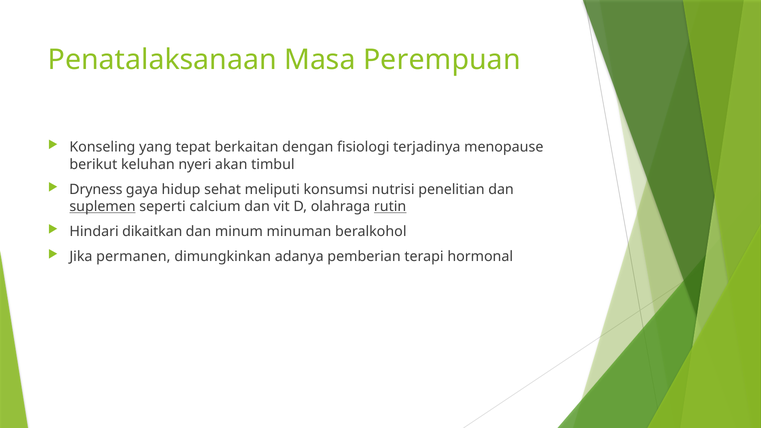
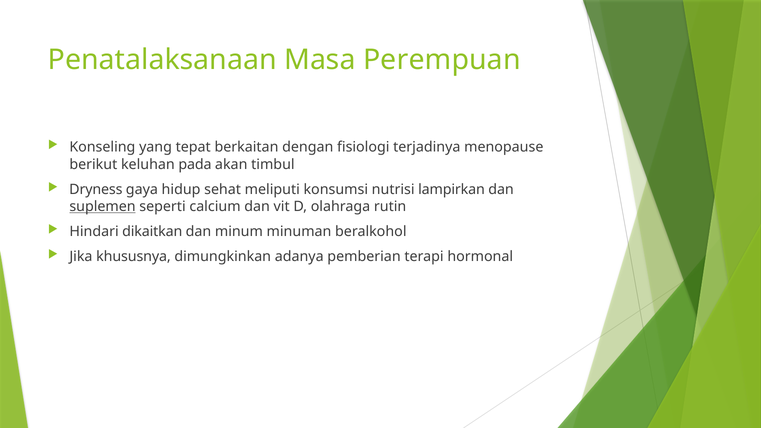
nyeri: nyeri -> pada (195, 164)
penelitian: penelitian -> lampirkan (452, 189)
rutin underline: present -> none (390, 207)
permanen: permanen -> khususnya (133, 257)
